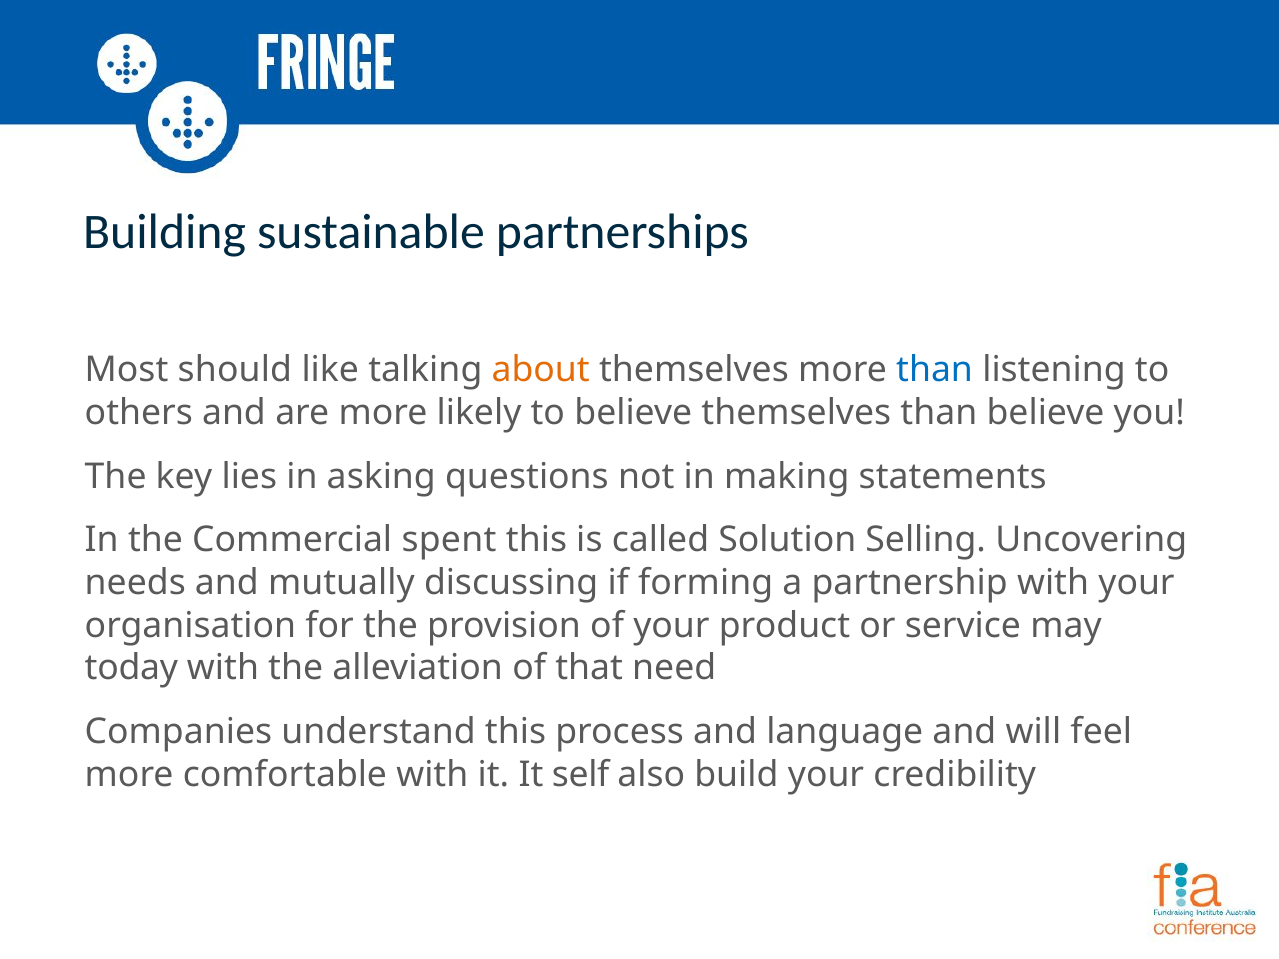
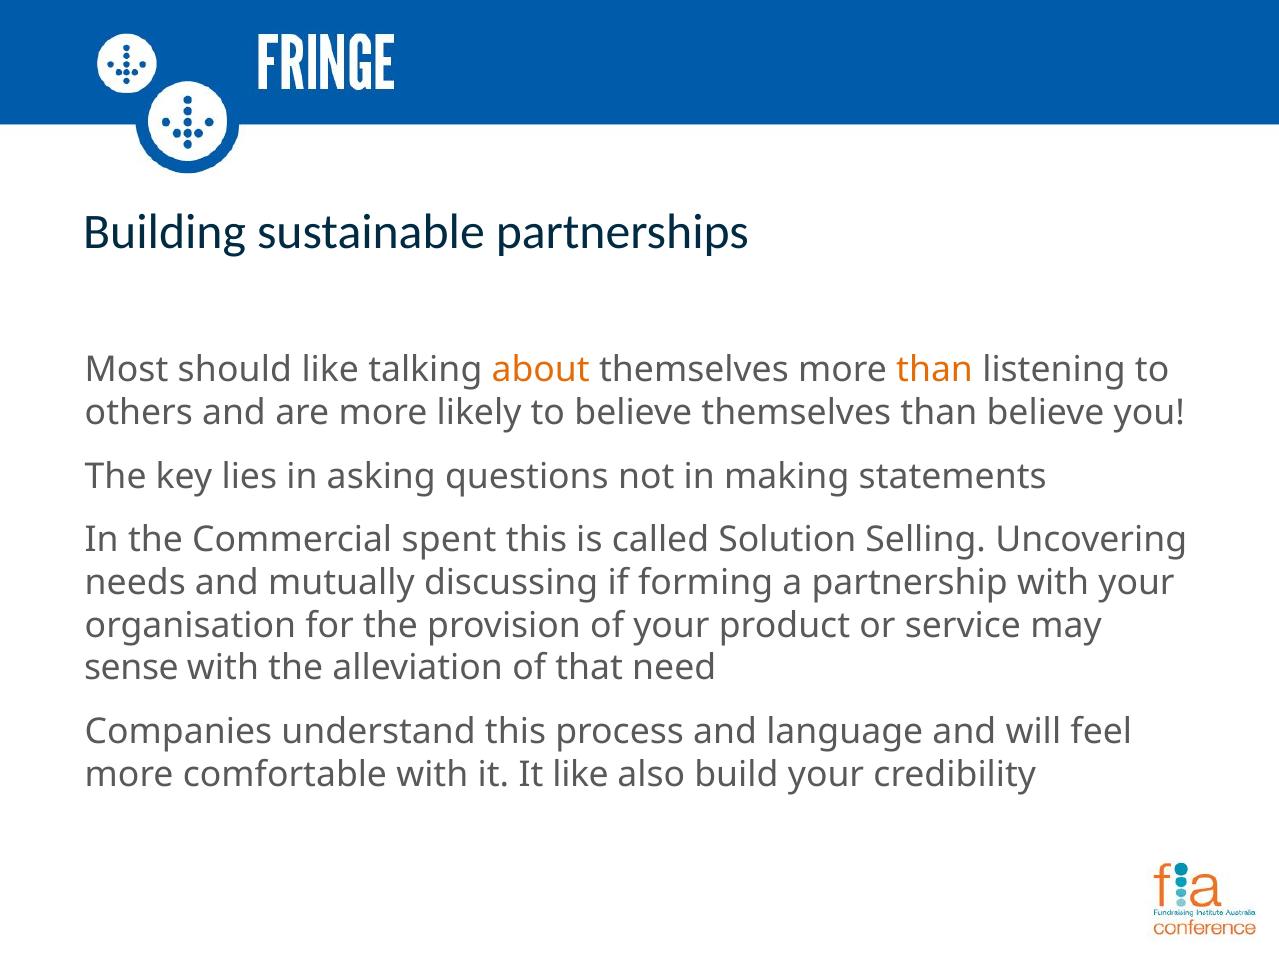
than colour: blue -> orange (935, 370)
today: today -> sense (131, 668)
It self: self -> like (581, 775)
